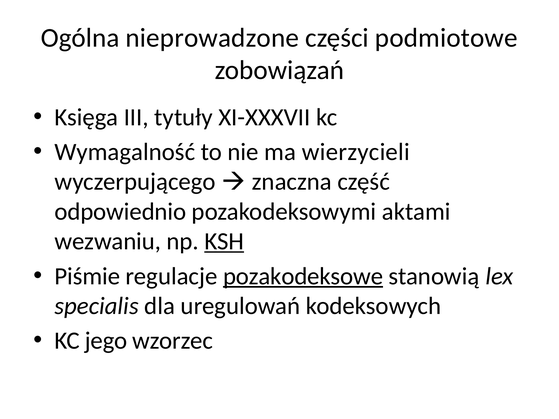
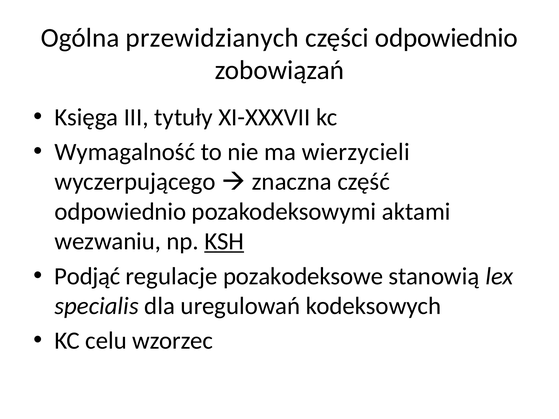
nieprowadzone: nieprowadzone -> przewidzianych (212, 38)
części podmiotowe: podmiotowe -> odpowiednio (446, 38)
Piśmie: Piśmie -> Podjąć (87, 276)
pozakodeksowe underline: present -> none (303, 276)
jego: jego -> celu (106, 341)
